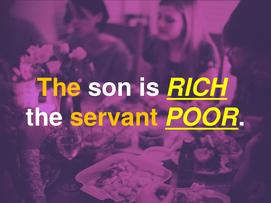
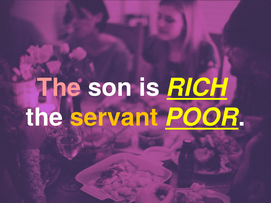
The colour: yellow -> pink (59, 88)
